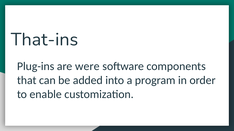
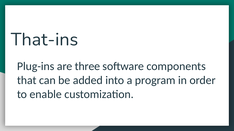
were: were -> three (87, 67)
